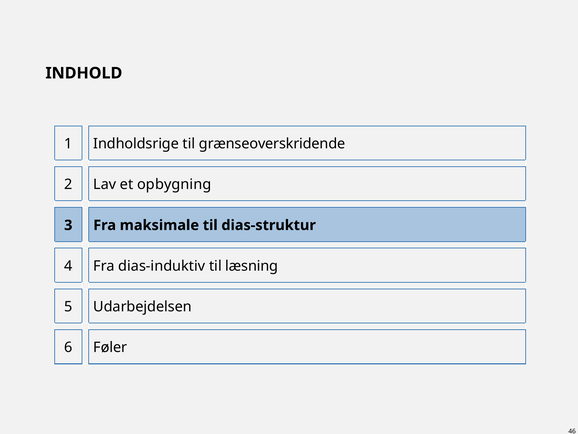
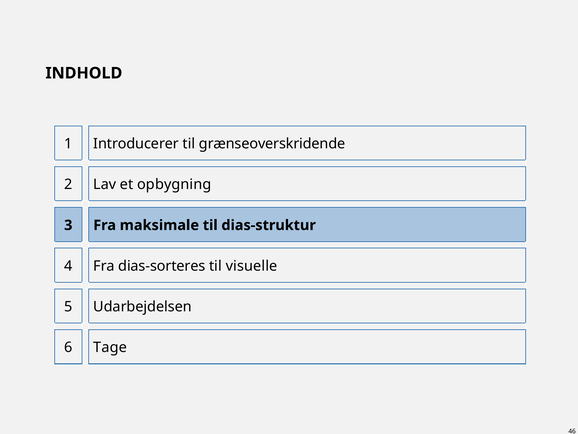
Indholdsrige: Indholdsrige -> Introducerer (136, 144)
dias-induktiv: dias-induktiv -> dias-sorteres (162, 266)
læsning: læsning -> visuelle (252, 266)
Føler: Føler -> Tage (110, 347)
